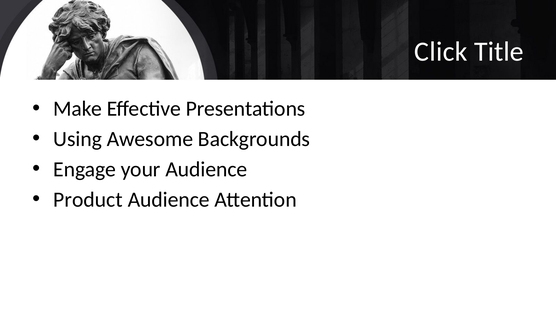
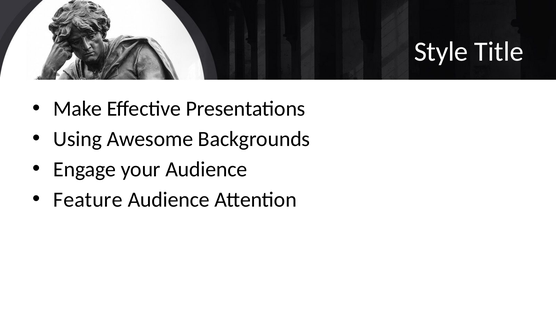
Click: Click -> Style (441, 52)
Product: Product -> Feature (88, 200)
